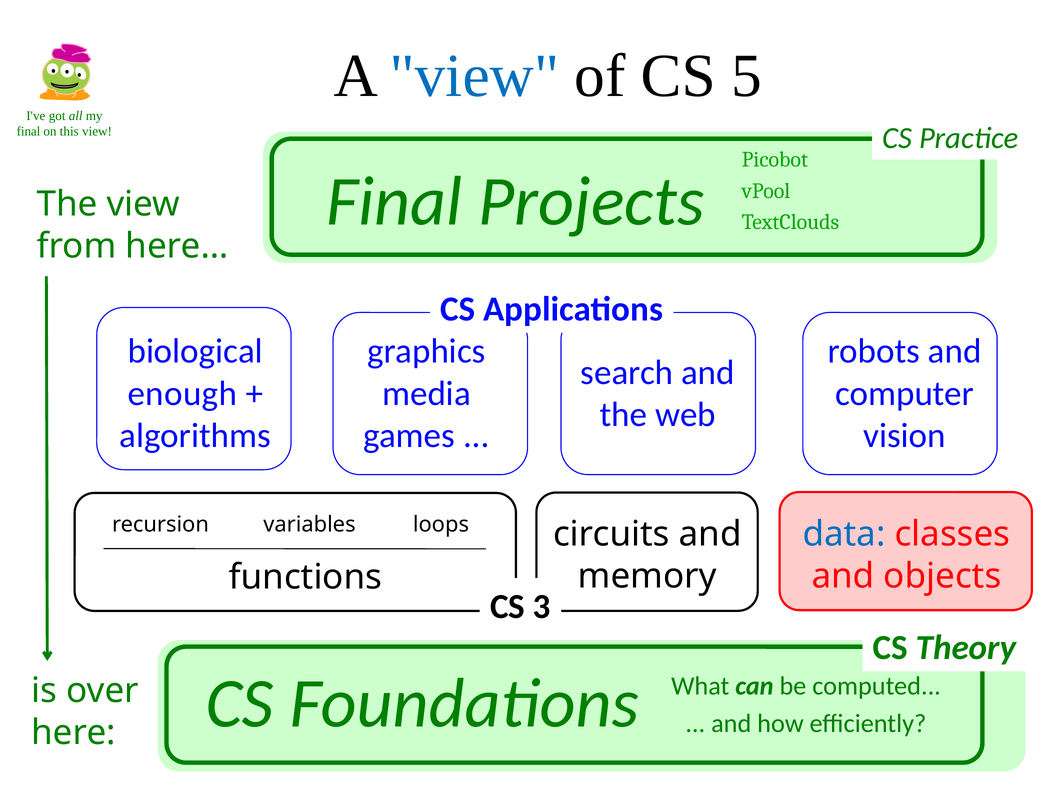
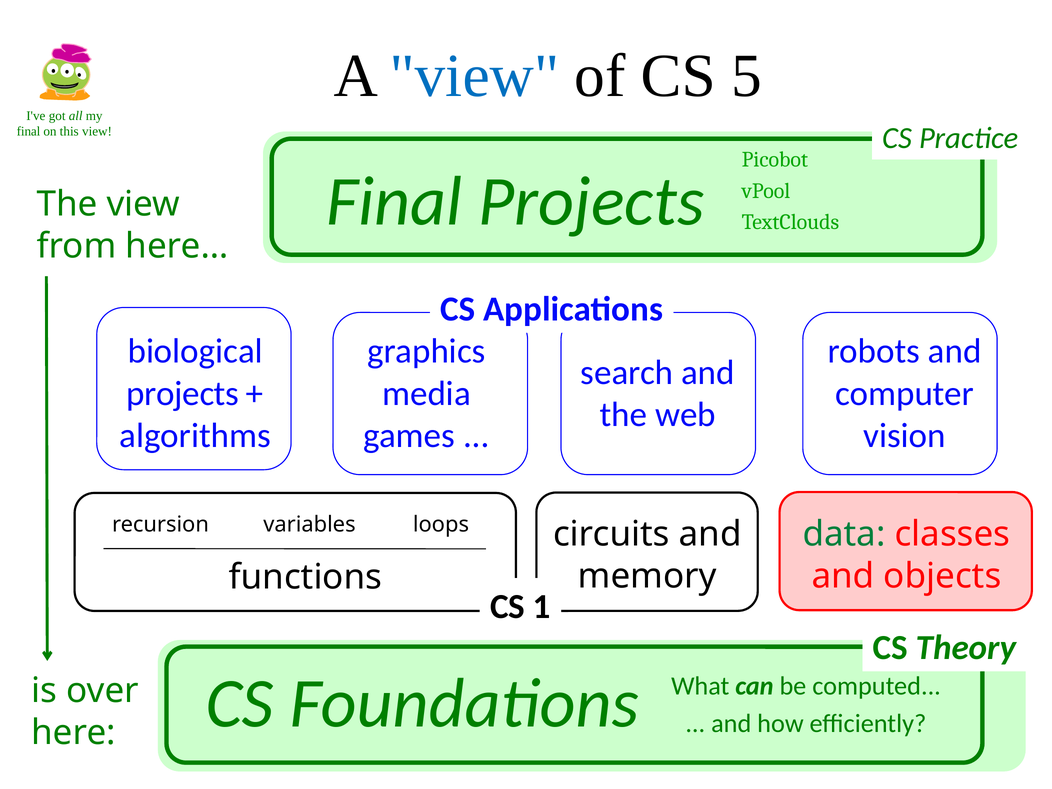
enough: enough -> projects (183, 393)
data colour: blue -> green (844, 534)
3: 3 -> 1 (542, 607)
